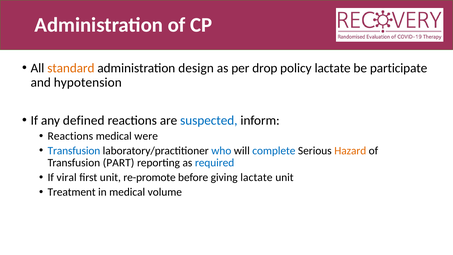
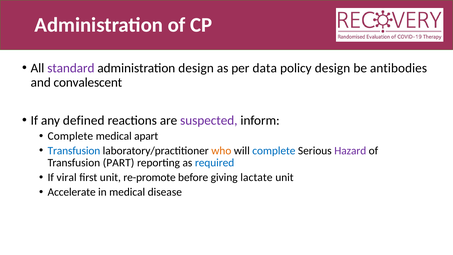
standard colour: orange -> purple (71, 68)
drop: drop -> data (265, 68)
policy lactate: lactate -> design (333, 68)
participate: participate -> antibodies (399, 68)
hypotension: hypotension -> convalescent (88, 82)
suspected colour: blue -> purple (209, 120)
Reactions: Reactions -> Complete (70, 136)
were: were -> apart (146, 136)
who colour: blue -> orange (221, 151)
Hazard colour: orange -> purple (350, 151)
Treatment: Treatment -> Accelerate (72, 192)
volume: volume -> disease (165, 192)
